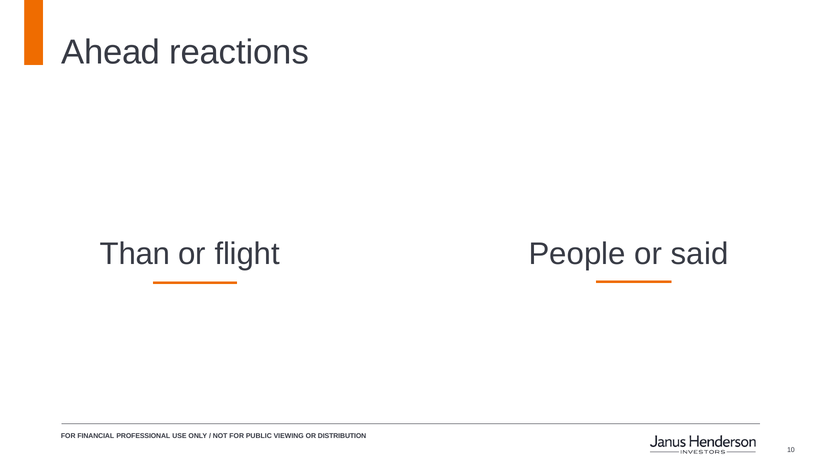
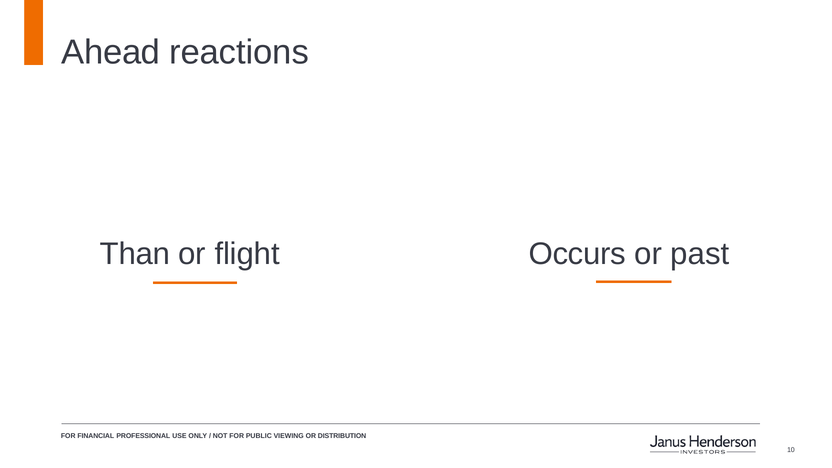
People: People -> Occurs (577, 254)
said: said -> past (700, 254)
